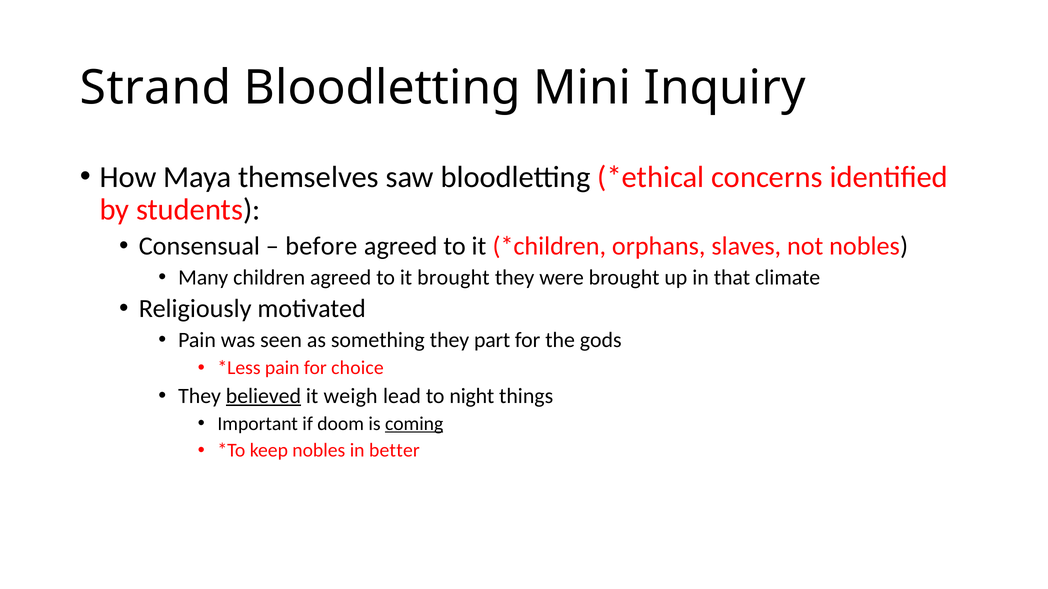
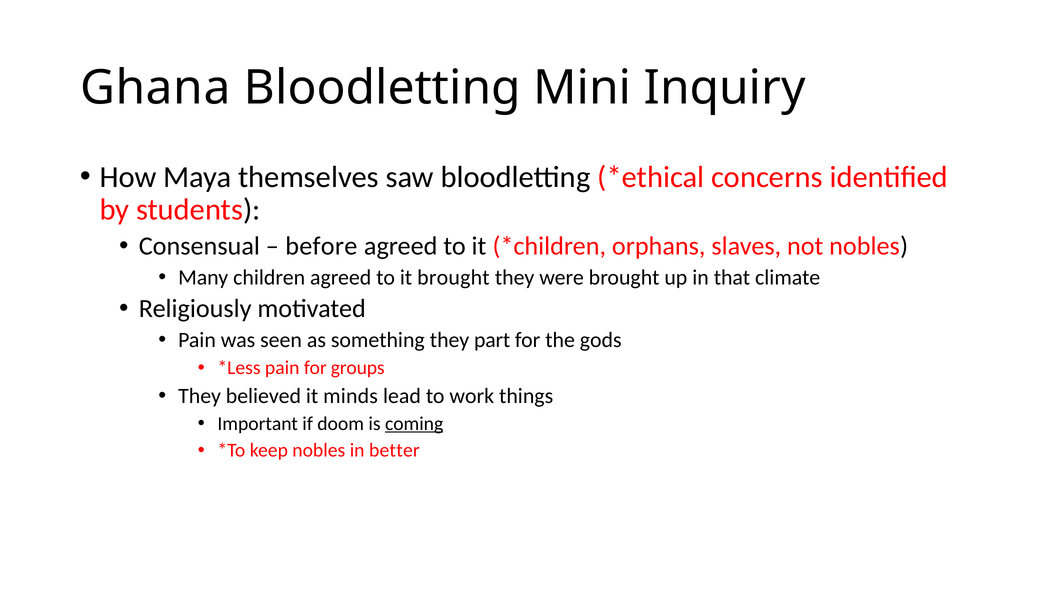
Strand: Strand -> Ghana (155, 88)
choice: choice -> groups (358, 368)
believed underline: present -> none (263, 396)
weigh: weigh -> minds (351, 396)
night: night -> work (472, 396)
